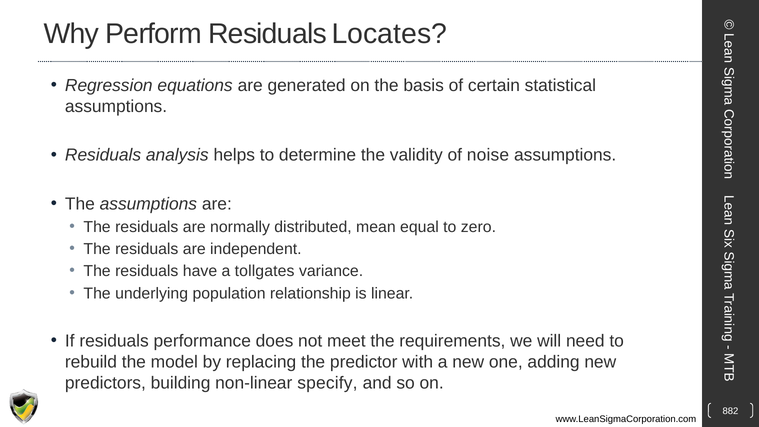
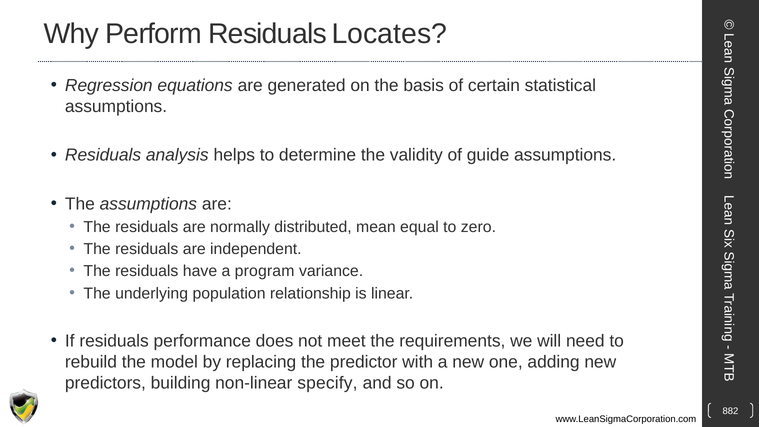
noise: noise -> guide (488, 155)
tollgates: tollgates -> program (265, 271)
